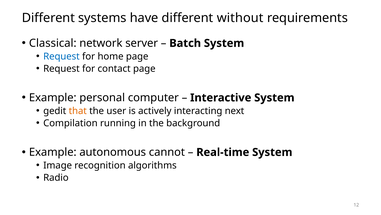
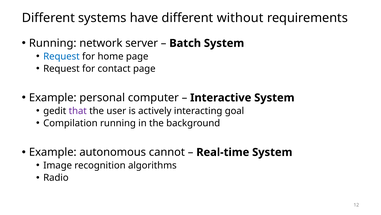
Classical: Classical -> Running (53, 43)
that colour: orange -> purple (78, 111)
next: next -> goal (234, 111)
